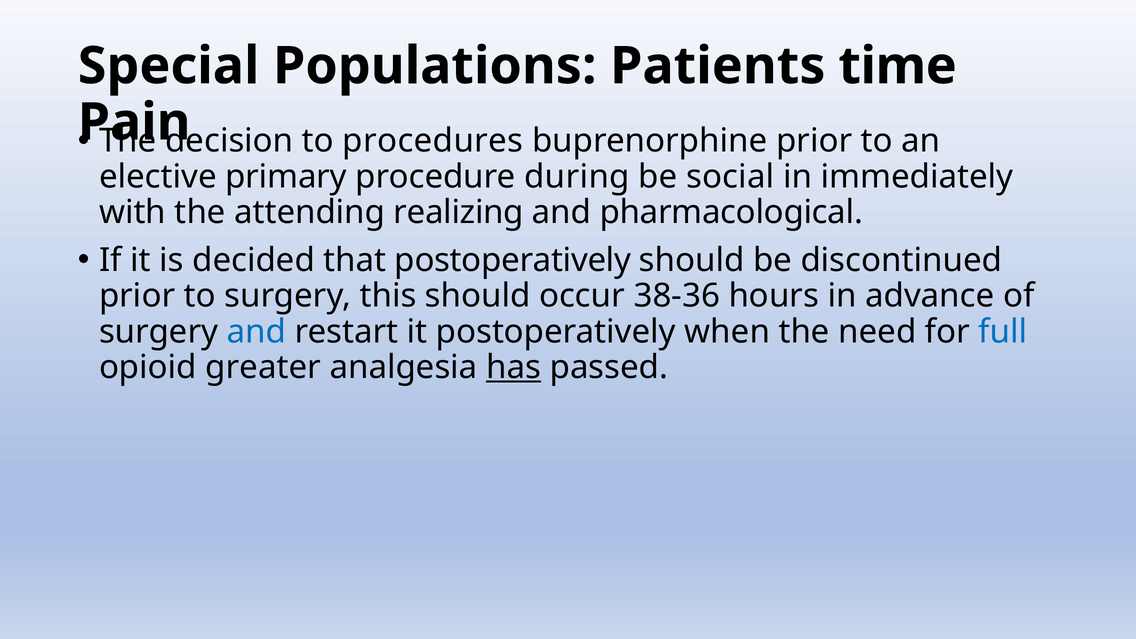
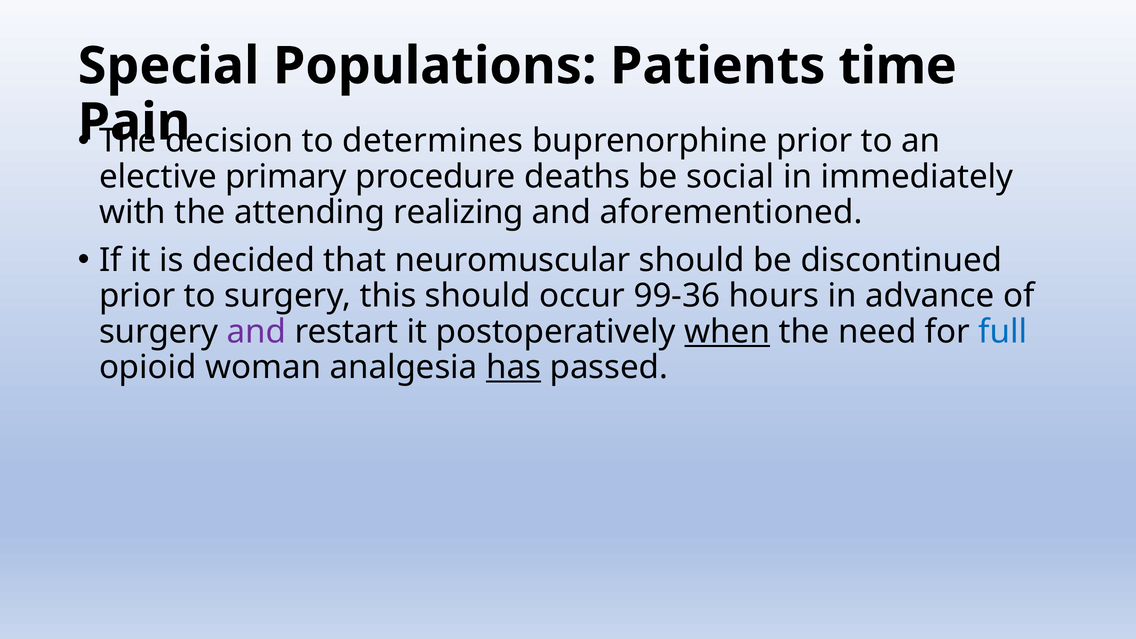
procedures: procedures -> determines (433, 141)
during: during -> deaths (577, 177)
pharmacological: pharmacological -> aforementioned (731, 212)
that postoperatively: postoperatively -> neuromuscular (513, 260)
38-36: 38-36 -> 99-36 (677, 296)
and colour: blue -> purple (256, 332)
when underline: none -> present (727, 332)
greater: greater -> woman (263, 367)
